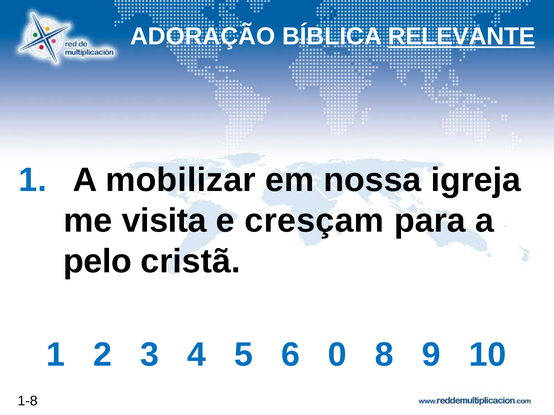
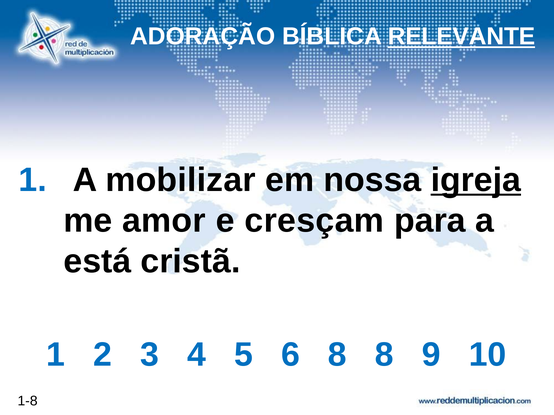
igreja underline: none -> present (476, 180)
visita: visita -> amor (164, 221)
pelo: pelo -> está (97, 262)
6 0: 0 -> 8 (337, 355)
